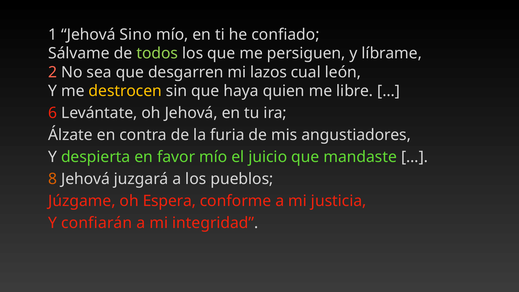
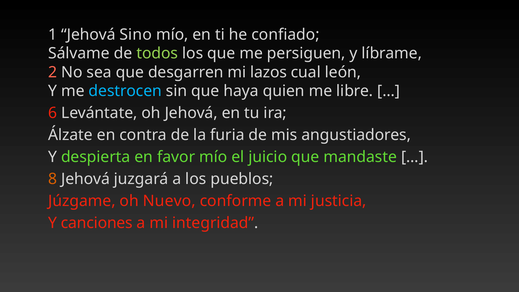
destrocen colour: yellow -> light blue (125, 91)
Espera: Espera -> Nuevo (169, 201)
confiarán: confiarán -> canciones (97, 223)
